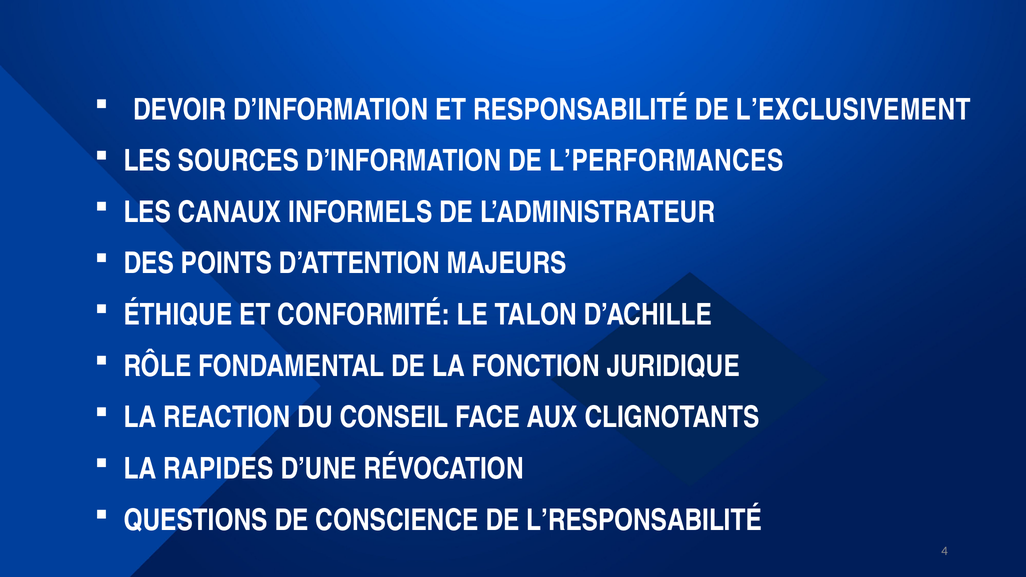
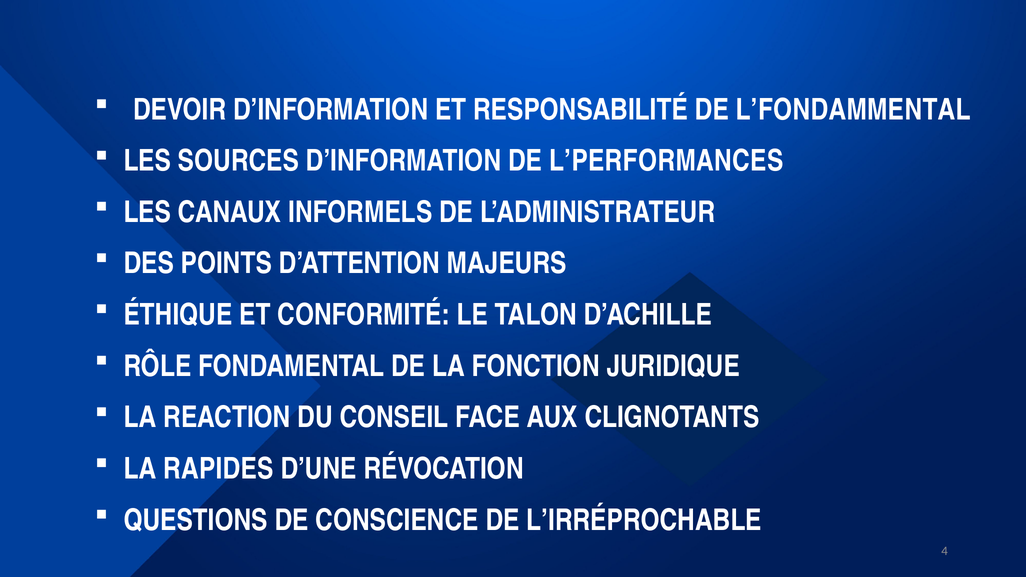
L’EXCLUSIVEMENT: L’EXCLUSIVEMENT -> L’FONDAMMENTAL (853, 110)
L’RESPONSABILITÉ: L’RESPONSABILITÉ -> L’IRRÉPROCHABLE (644, 520)
